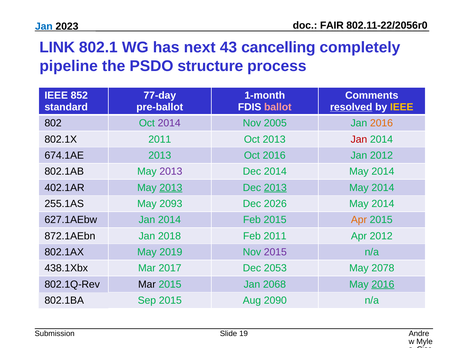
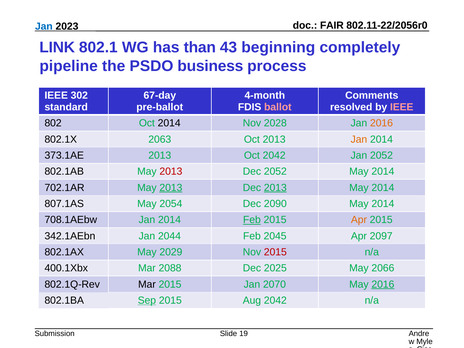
next: next -> than (200, 48)
cancelling: cancelling -> beginning (278, 48)
structure: structure -> business (210, 66)
852: 852 -> 302 (79, 96)
77-day: 77-day -> 67-day (160, 96)
1-month: 1-month -> 4-month (265, 96)
resolved underline: present -> none (351, 107)
IEEE colour: yellow -> pink (402, 107)
2014 colour: purple -> black (169, 123)
2005: 2005 -> 2028 (275, 123)
802.1X 2011: 2011 -> 2063 (160, 139)
Jan colour: red -> orange (359, 139)
674.1AE: 674.1AE -> 373.1AE (64, 155)
Oct 2016: 2016 -> 2042 (274, 155)
Jan 2012: 2012 -> 2052 (381, 155)
2013 colour: purple -> red (171, 171)
Dec 2014: 2014 -> 2052 (275, 171)
402.1AR: 402.1AR -> 702.1AR (64, 188)
255.1AS: 255.1AS -> 807.1AS (64, 204)
2093: 2093 -> 2054 (171, 204)
2026: 2026 -> 2090 (275, 204)
627.1AEbw: 627.1AEbw -> 708.1AEbw (71, 220)
Feb underline: none -> present (252, 220)
872.1AEbn: 872.1AEbn -> 342.1AEbn (70, 236)
2018: 2018 -> 2044 (169, 236)
Feb 2011: 2011 -> 2045 (275, 236)
Apr 2012: 2012 -> 2097 (381, 236)
2019: 2019 -> 2029 (171, 252)
2015 colour: purple -> red (275, 252)
438.1Xbx: 438.1Xbx -> 400.1Xbx (66, 268)
2017: 2017 -> 2088 (170, 268)
2053: 2053 -> 2025 (275, 268)
2078: 2078 -> 2066 (383, 268)
2068: 2068 -> 2070 (274, 284)
Sep underline: none -> present (147, 300)
Aug 2090: 2090 -> 2042 (275, 300)
